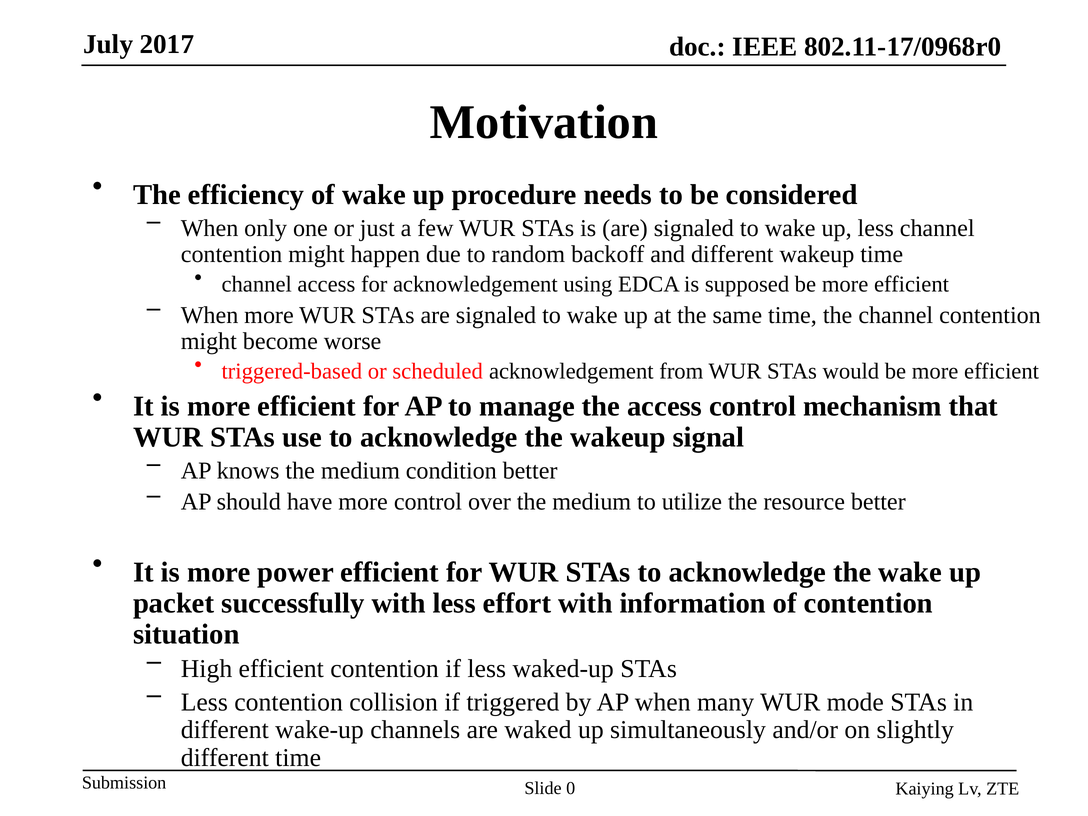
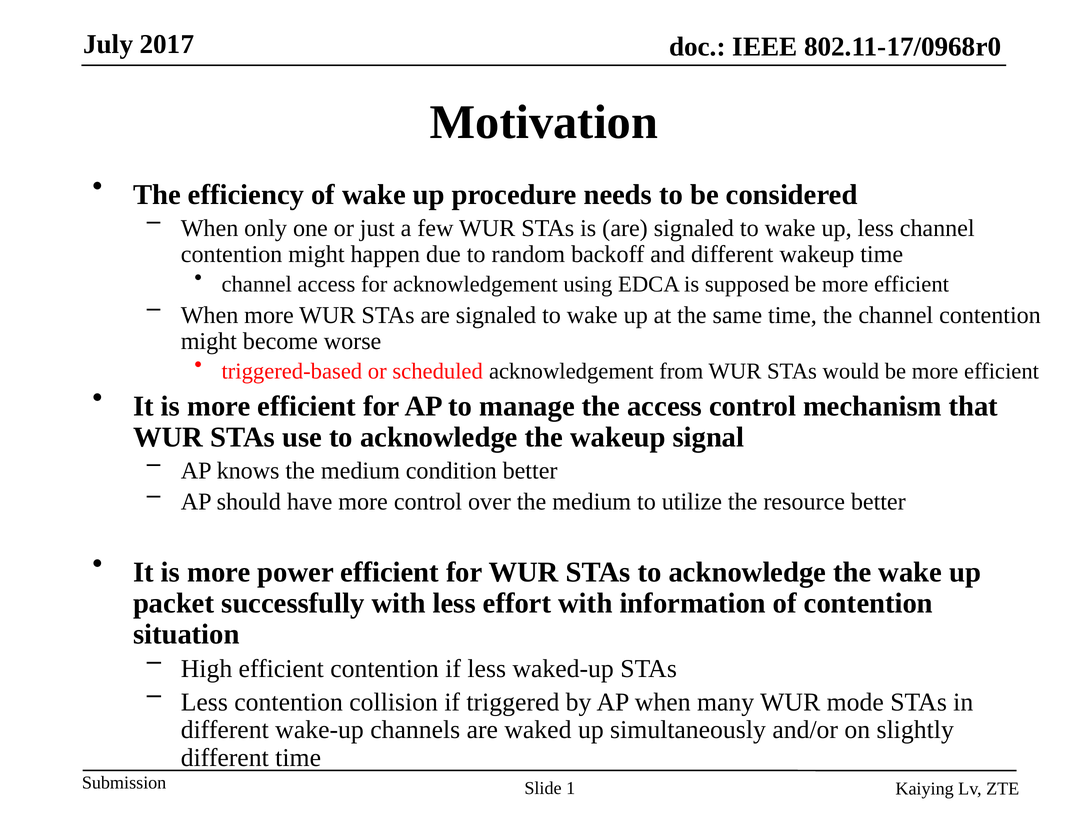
0: 0 -> 1 (571, 788)
